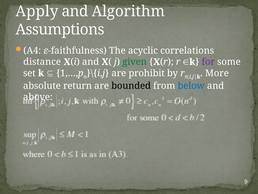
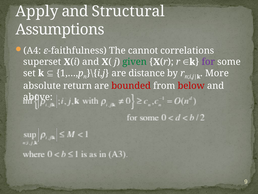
Algorithm: Algorithm -> Structural (128, 11)
acyclic: acyclic -> cannot (143, 51)
distance: distance -> superset (42, 62)
prohibit: prohibit -> distance (147, 73)
bounded colour: black -> red (131, 86)
below colour: blue -> red (191, 86)
